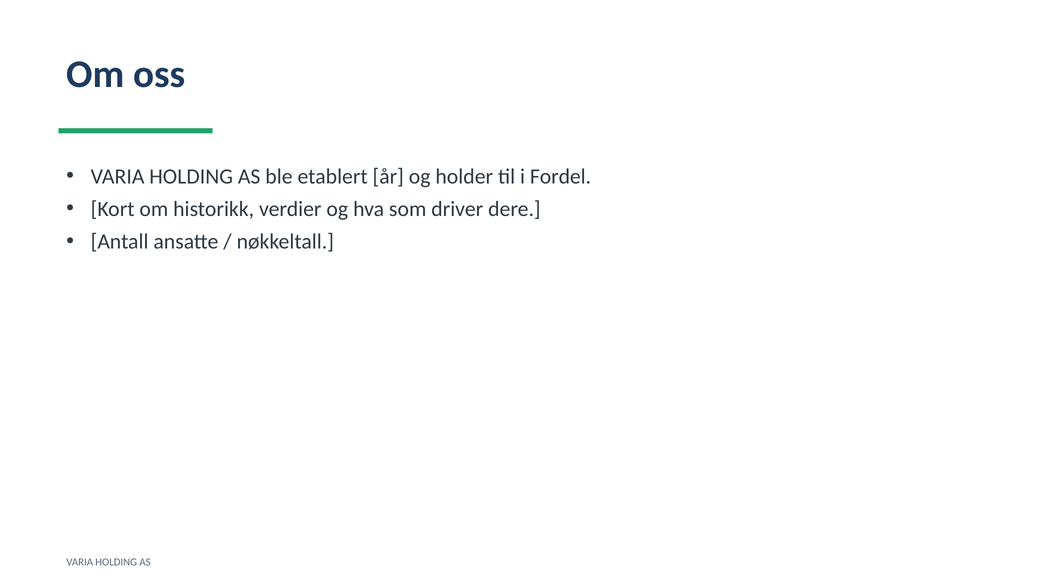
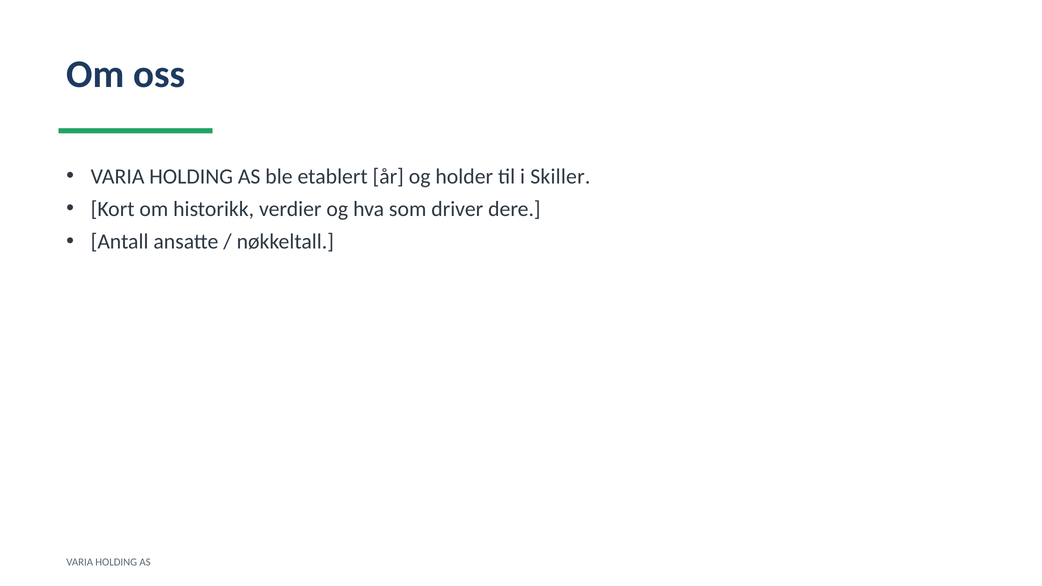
Fordel: Fordel -> Skiller (560, 176)
